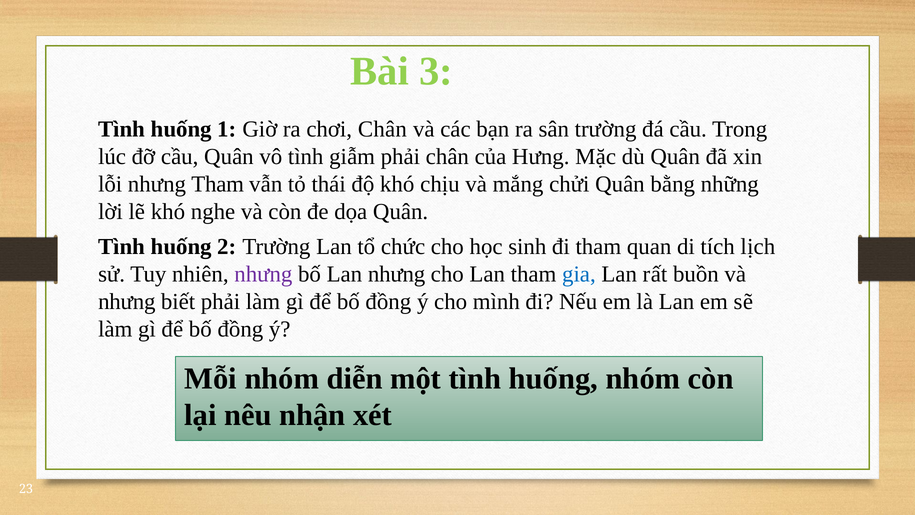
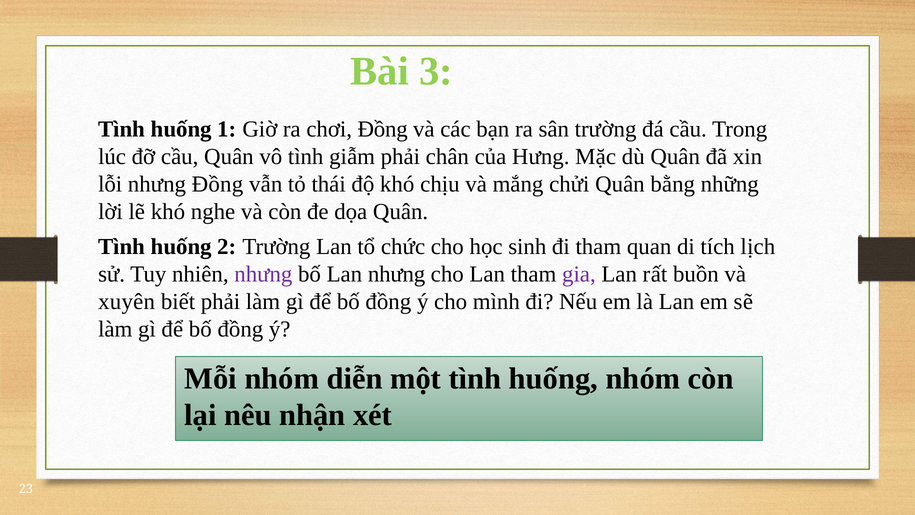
chơi Chân: Chân -> Đồng (383, 129)
nhưng Tham: Tham -> Đồng (217, 184)
gia colour: blue -> purple (579, 274)
nhưng: nhưng -> xuyên (127, 302)
